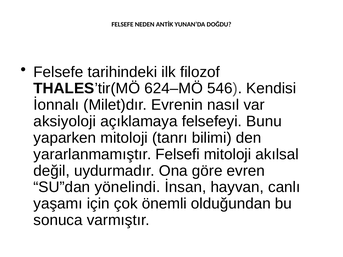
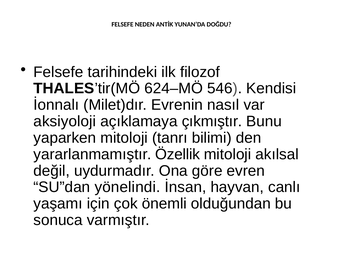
felsefeyi: felsefeyi -> çıkmıştır (212, 121)
Felsefi: Felsefi -> Özellik (178, 154)
